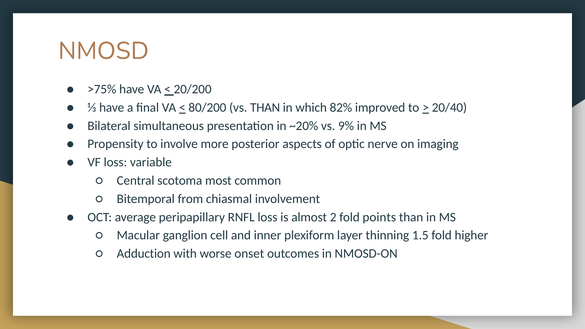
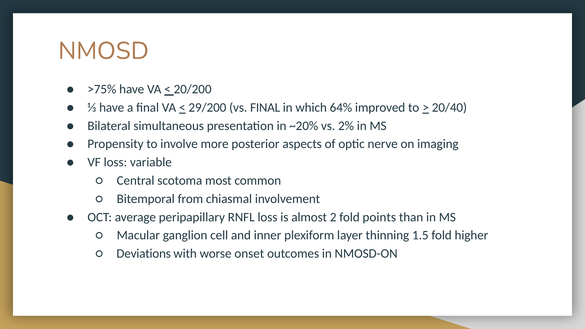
80/200: 80/200 -> 29/200 (207, 108)
vs THAN: THAN -> FINAL (265, 108)
82%: 82% -> 64% (341, 108)
9%: 9% -> 2% (346, 126)
Adduction: Adduction -> Deviations (144, 254)
